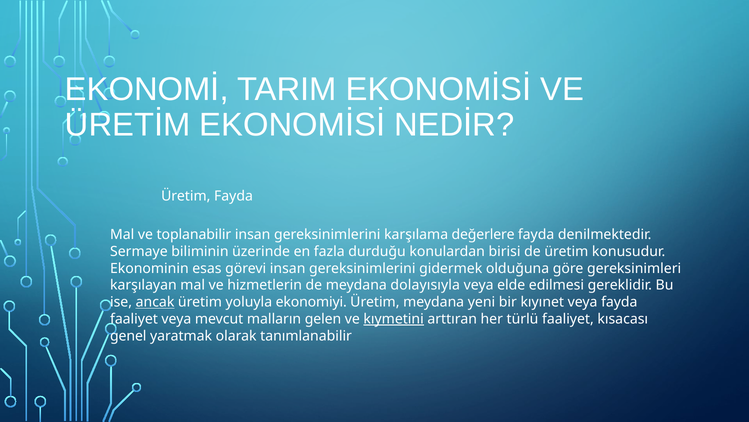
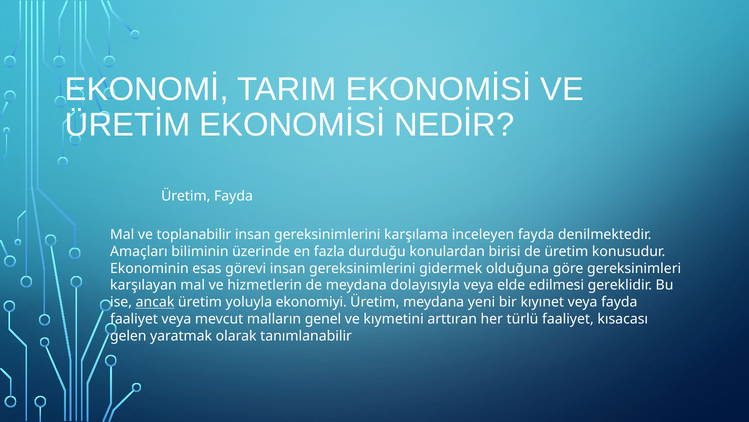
değerlere: değerlere -> inceleyen (483, 234)
Sermaye: Sermaye -> Amaçları (139, 251)
gelen: gelen -> genel (323, 319)
kıymetini underline: present -> none (394, 319)
genel: genel -> gelen (128, 335)
